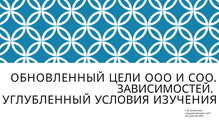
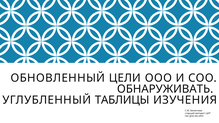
ЗАВИСИМОСТЕЙ: ЗАВИСИМОСТЕЙ -> ОБНАРУЖИВАТЬ (165, 89)
УСЛОВИЯ: УСЛОВИЯ -> ТАБЛИЦЫ (122, 100)
